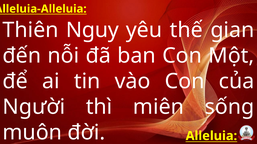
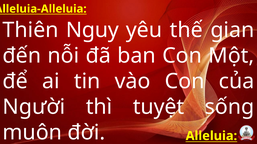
miên: miên -> tuyệt (159, 107)
